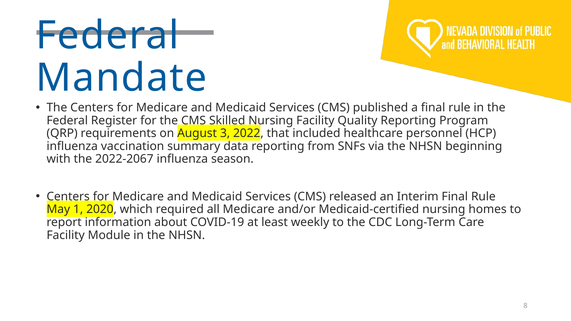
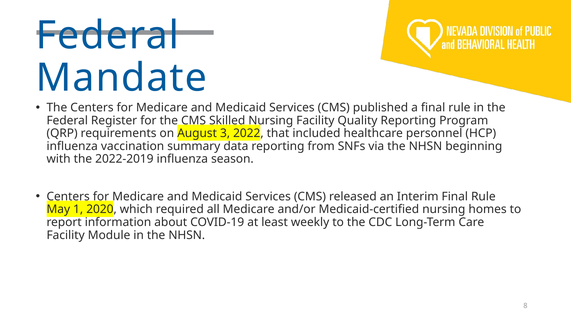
2022-2067: 2022-2067 -> 2022-2019 (124, 159)
